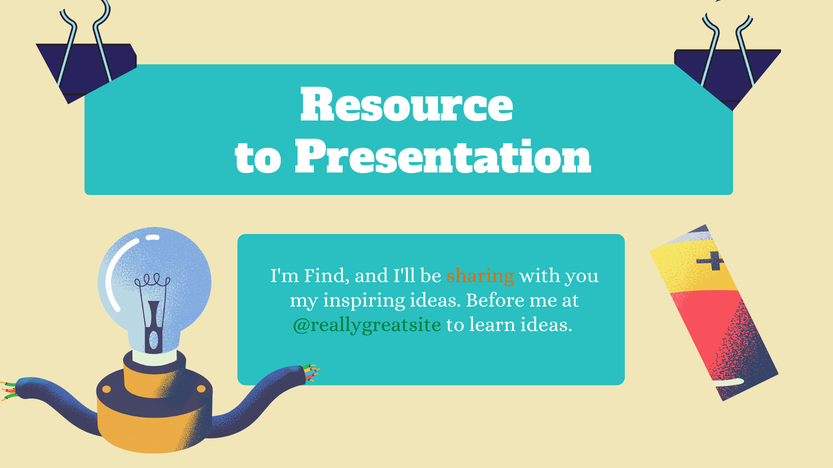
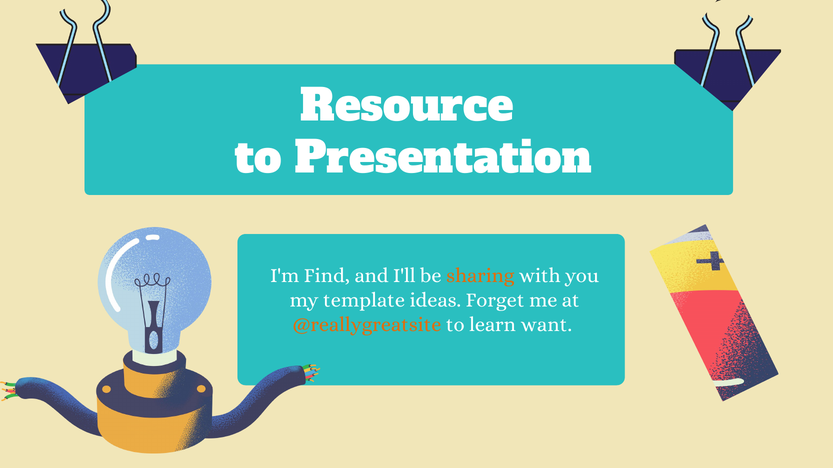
inspiring: inspiring -> template (364, 300)
Before: Before -> Forget (495, 300)
@reallygreatsite colour: green -> orange (367, 325)
learn ideas: ideas -> want (546, 325)
